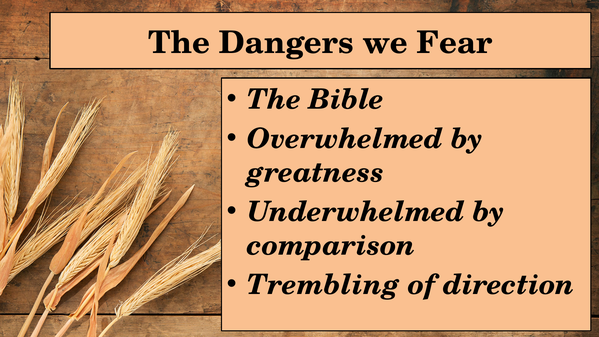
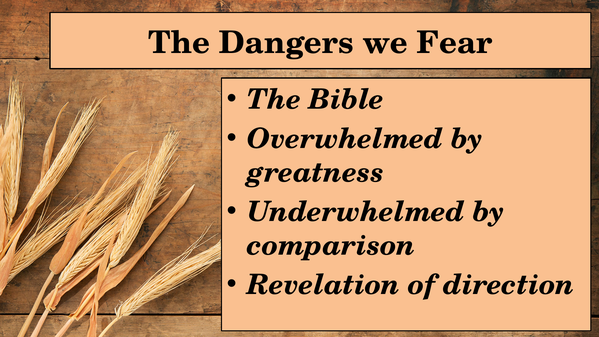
Trembling: Trembling -> Revelation (323, 285)
